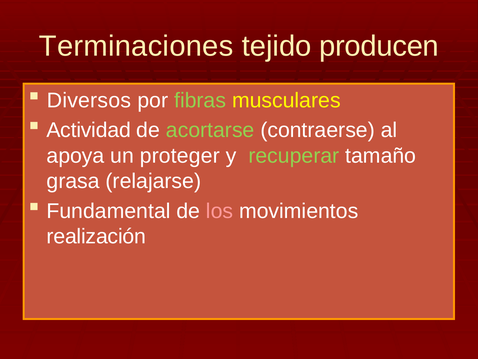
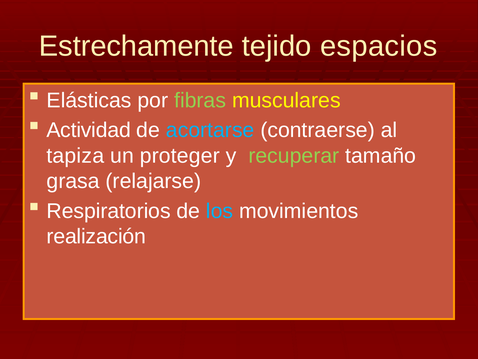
Terminaciones: Terminaciones -> Estrechamente (136, 46)
producen: producen -> espacios (379, 46)
Diversos: Diversos -> Elásticas (89, 100)
acortarse colour: light green -> light blue (210, 130)
apoya: apoya -> tapiza (75, 155)
Fundamental: Fundamental -> Respiratorios (109, 211)
los colour: pink -> light blue (220, 211)
